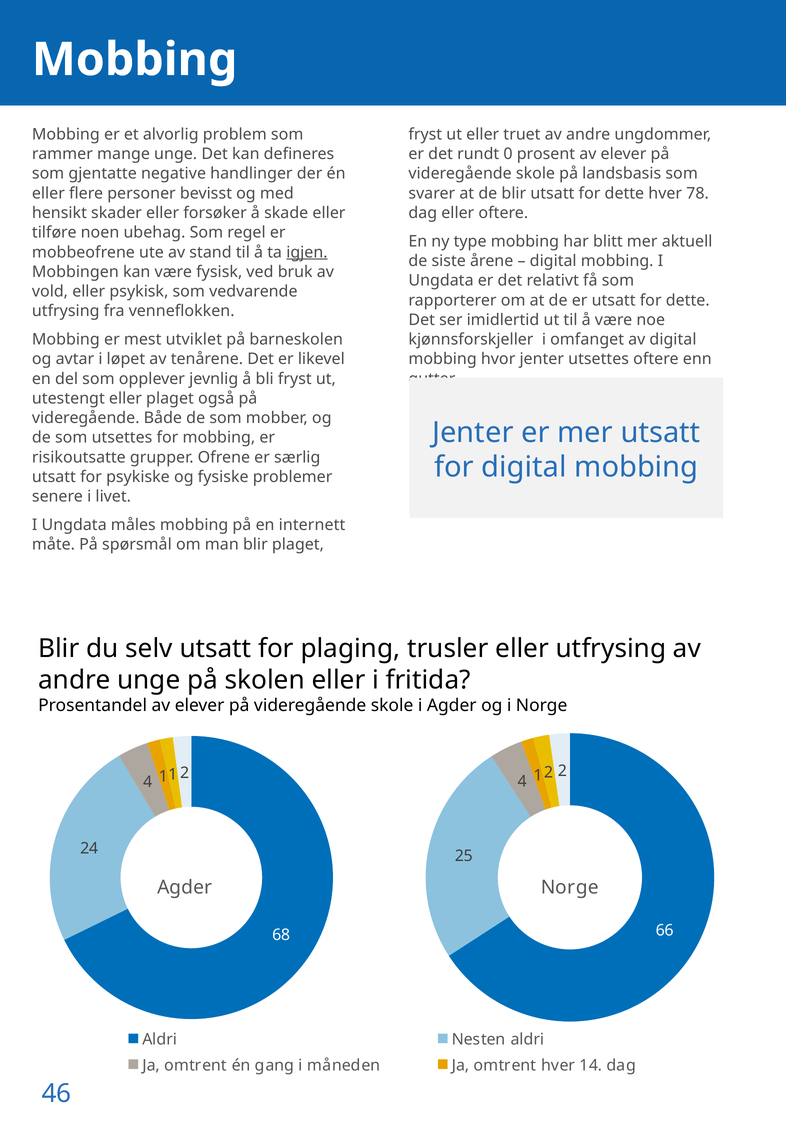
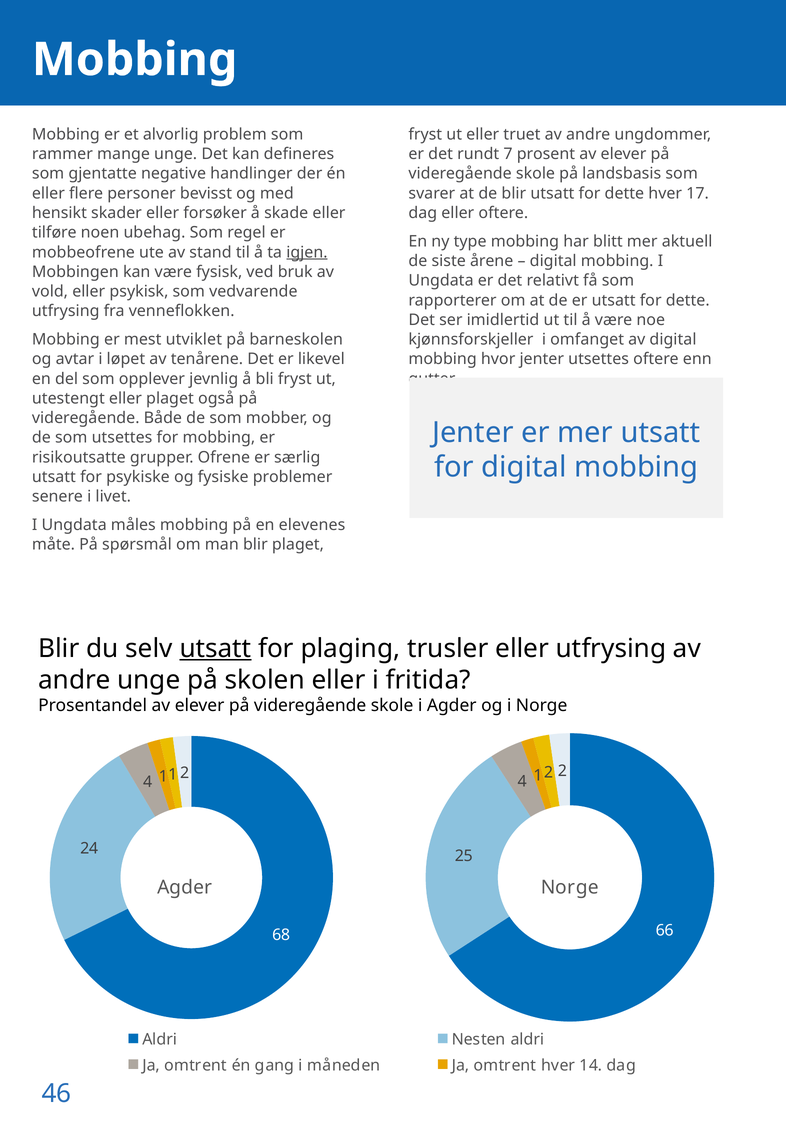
0: 0 -> 7 (508, 154)
78: 78 -> 17 (698, 193)
internett: internett -> elevenes (312, 525)
utsatt underline: none -> present (216, 649)
